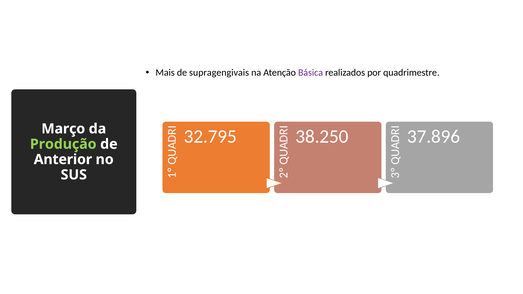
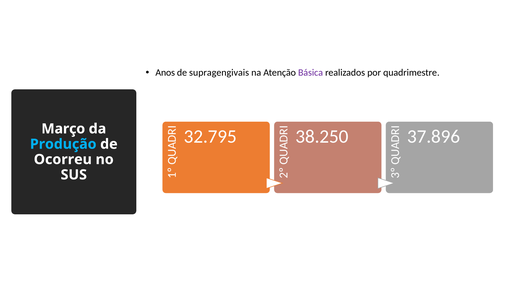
Mais: Mais -> Anos (165, 73)
Produção colour: light green -> light blue (63, 144)
Anterior: Anterior -> Ocorreu (63, 160)
